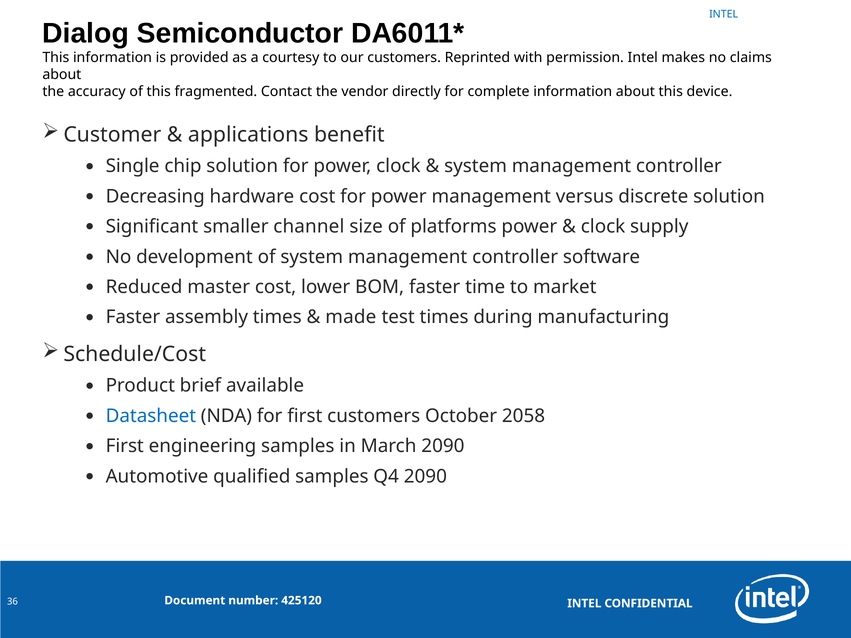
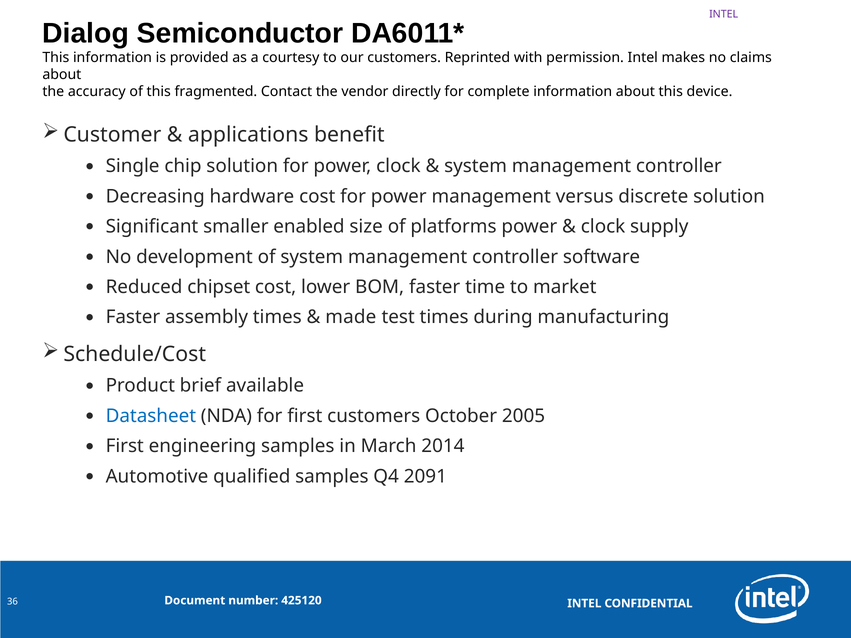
INTEL colour: blue -> purple (724, 14)
channel: channel -> enabled (309, 227)
master: master -> chipset (219, 287)
2058: 2058 -> 2005 (524, 416)
March 2090: 2090 -> 2014 (443, 446)
Q4 2090: 2090 -> 2091 (425, 477)
